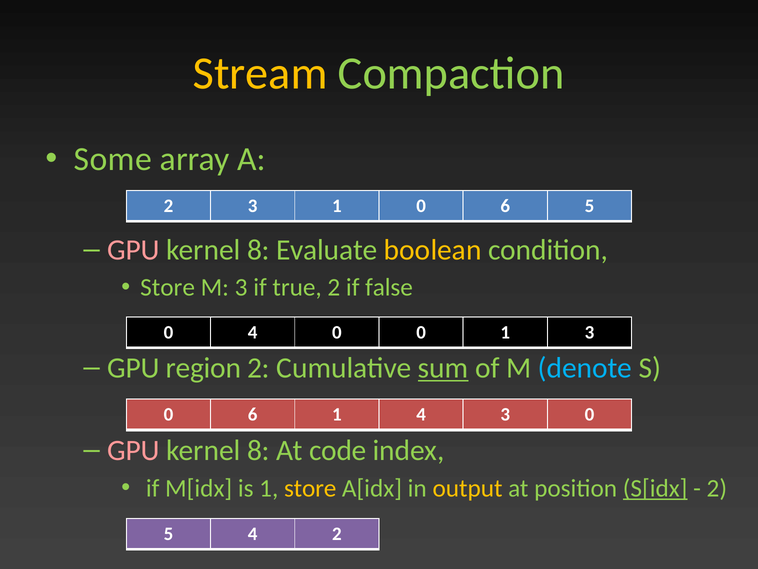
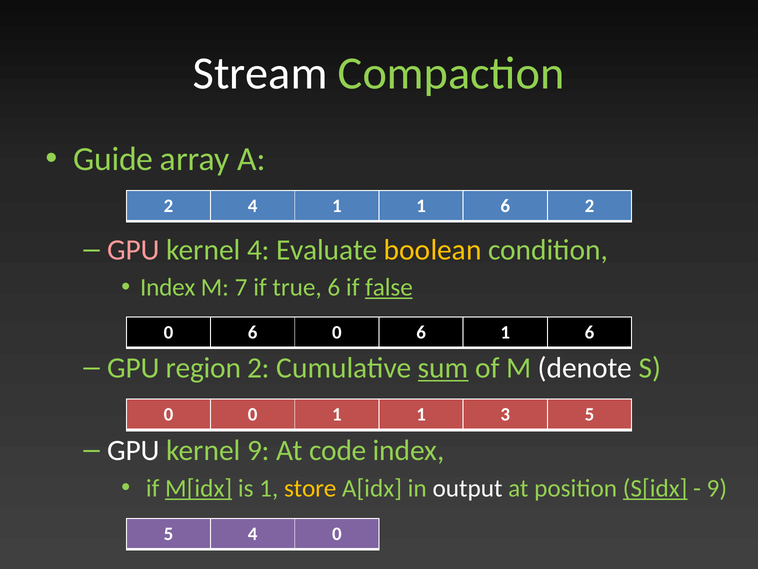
Stream colour: yellow -> white (260, 73)
Some: Some -> Guide (113, 159)
2 3: 3 -> 4 (253, 206)
0: 0 -> 1 (421, 206)
6 5: 5 -> 2 (589, 206)
8: 8 -> 4 (258, 250)
Store: Store -> Index (168, 287)
M 3: 3 -> 7 (241, 287)
true 2: 2 -> 6 (334, 287)
false underline: none -> present (389, 287)
4: 4 -> 6 (253, 332)
0: 0 -> 6 (421, 332)
3: 3 -> 6 (589, 332)
denote colour: light blue -> white (585, 368)
6: 6 -> 0 (253, 414)
4: 4 -> 1 (421, 414)
0: 0 -> 5 (589, 414)
GPU colour: pink -> white (133, 450)
8: 8 -> 9 (258, 450)
M[idx underline: none -> present (199, 488)
output colour: yellow -> white (468, 488)
2: 2 -> 9 (717, 488)
4 2: 2 -> 0 (337, 534)
